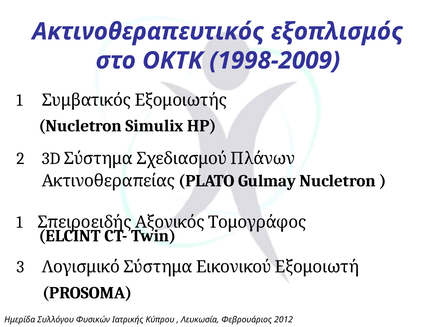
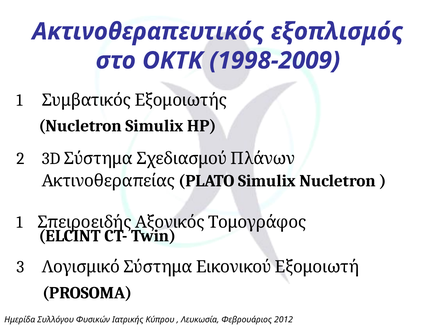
PLATO Gulmay: Gulmay -> Simulix (267, 181)
